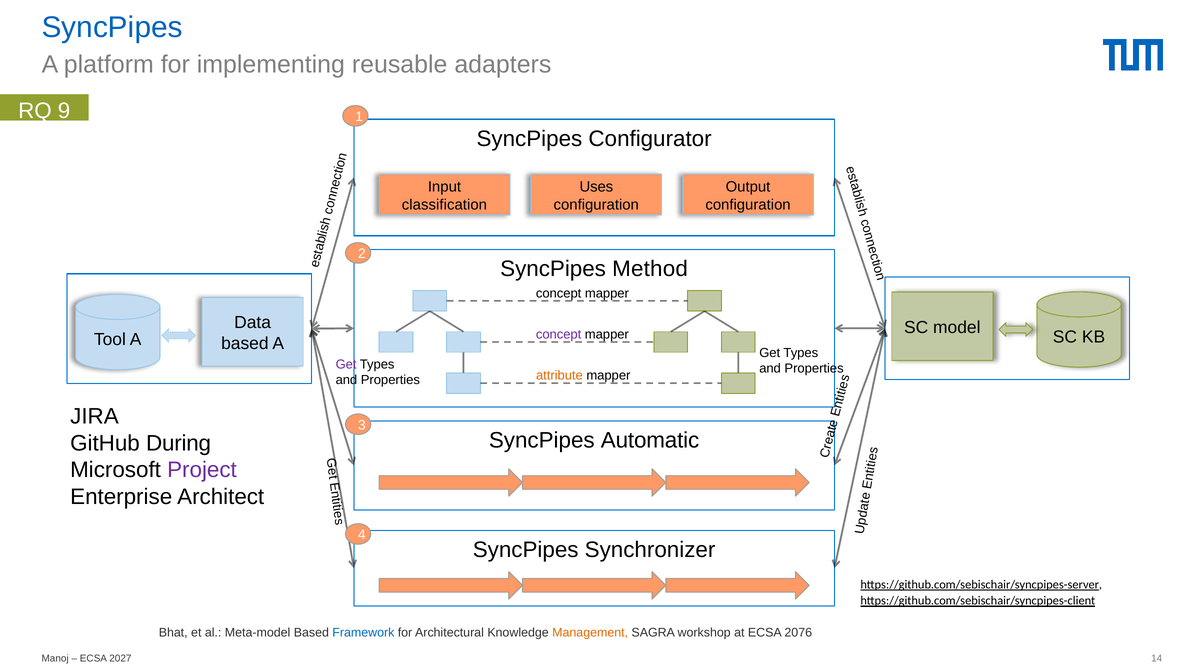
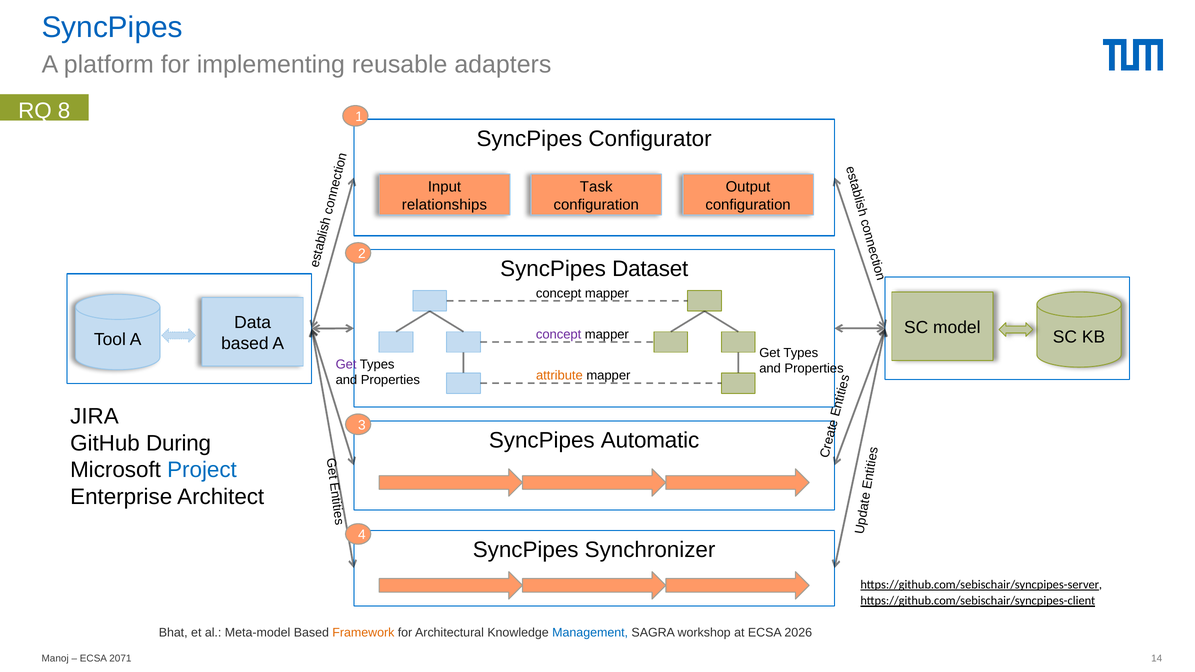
9: 9 -> 8 (64, 111)
Uses: Uses -> Task (596, 187)
classification: classification -> relationships (444, 205)
Method: Method -> Dataset (650, 269)
Project colour: purple -> blue (202, 470)
Framework colour: blue -> orange (363, 633)
Management colour: orange -> blue (590, 633)
2076: 2076 -> 2026 (798, 633)
2027: 2027 -> 2071 (120, 659)
